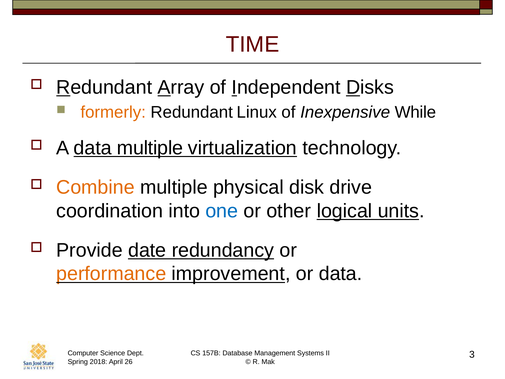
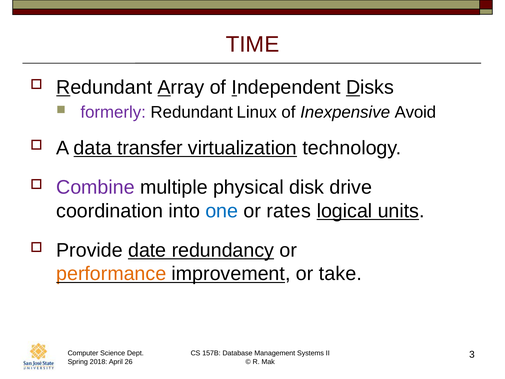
formerly colour: orange -> purple (113, 112)
While: While -> Avoid (415, 112)
data multiple: multiple -> transfer (150, 148)
Combine colour: orange -> purple (95, 187)
other: other -> rates (289, 211)
or data: data -> take (340, 274)
